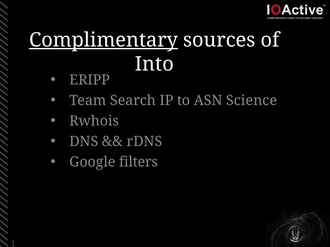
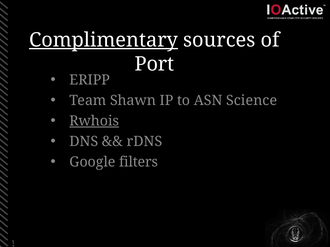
Into: Into -> Port (154, 64)
Search: Search -> Shawn (133, 101)
Rwhois underline: none -> present (94, 121)
